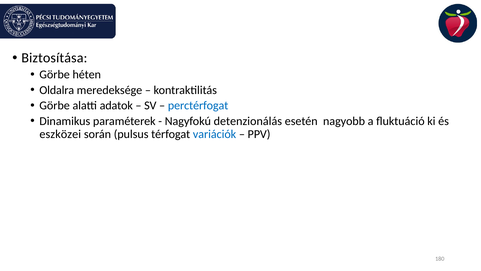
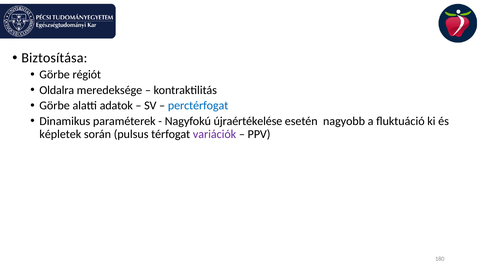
héten: héten -> régiót (87, 74)
detenzionálás: detenzionálás -> újraértékelése (248, 121)
eszközei: eszközei -> képletek (60, 134)
variációk colour: blue -> purple (215, 134)
